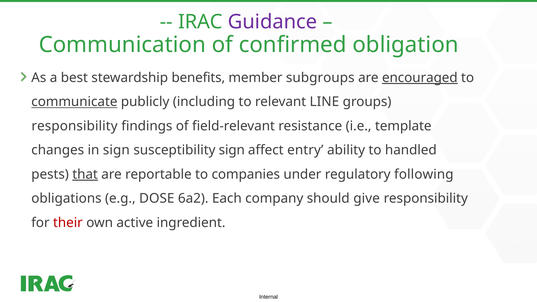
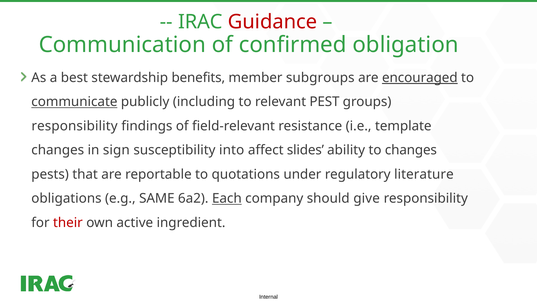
Guidance colour: purple -> red (272, 22)
LINE: LINE -> PEST (324, 102)
susceptibility sign: sign -> into (232, 150)
entry: entry -> slides (305, 150)
to handled: handled -> changes (411, 150)
that underline: present -> none (85, 174)
companies: companies -> quotations (246, 174)
following: following -> literature (424, 174)
DOSE: DOSE -> SAME (157, 199)
Each underline: none -> present (227, 199)
